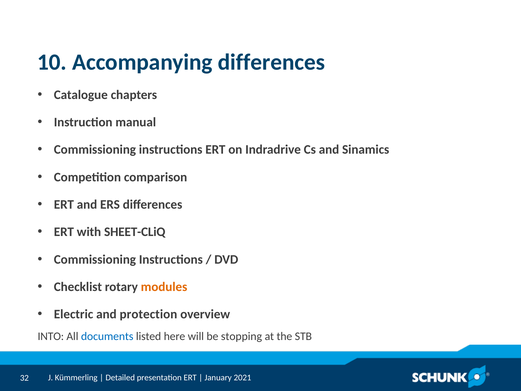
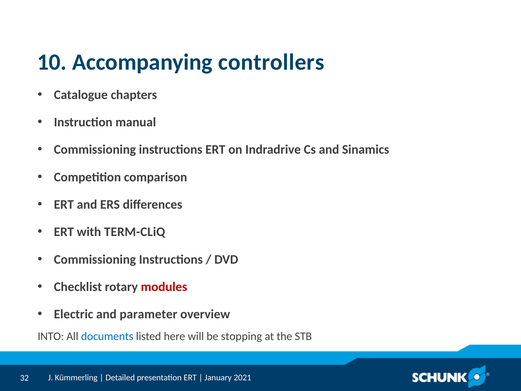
Accompanying differences: differences -> controllers (271, 62)
SHEET-CLiQ: SHEET-CLiQ -> TERM-CLiQ (135, 232)
modules colour: orange -> red (164, 287)
protection: protection -> parameter (148, 314)
